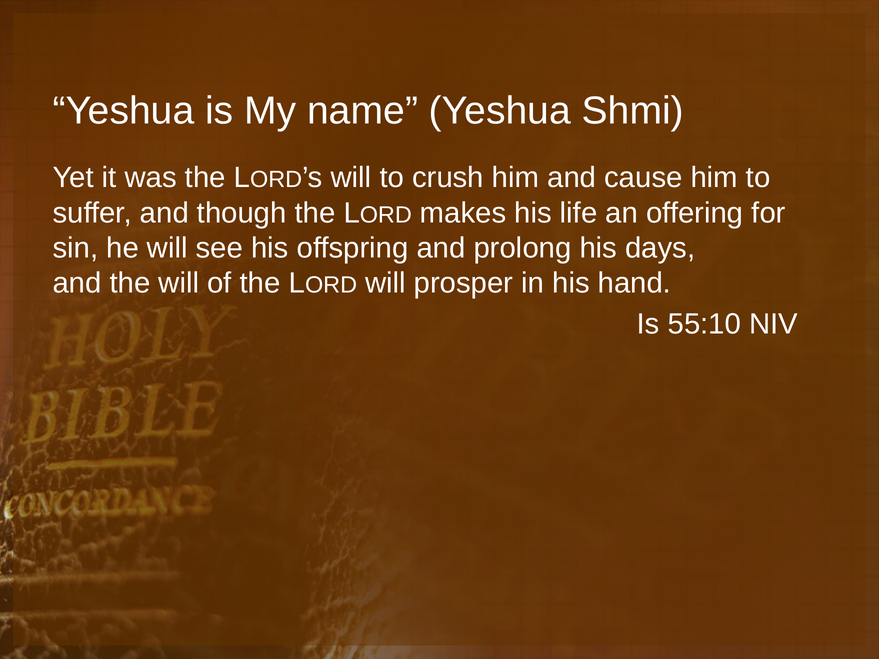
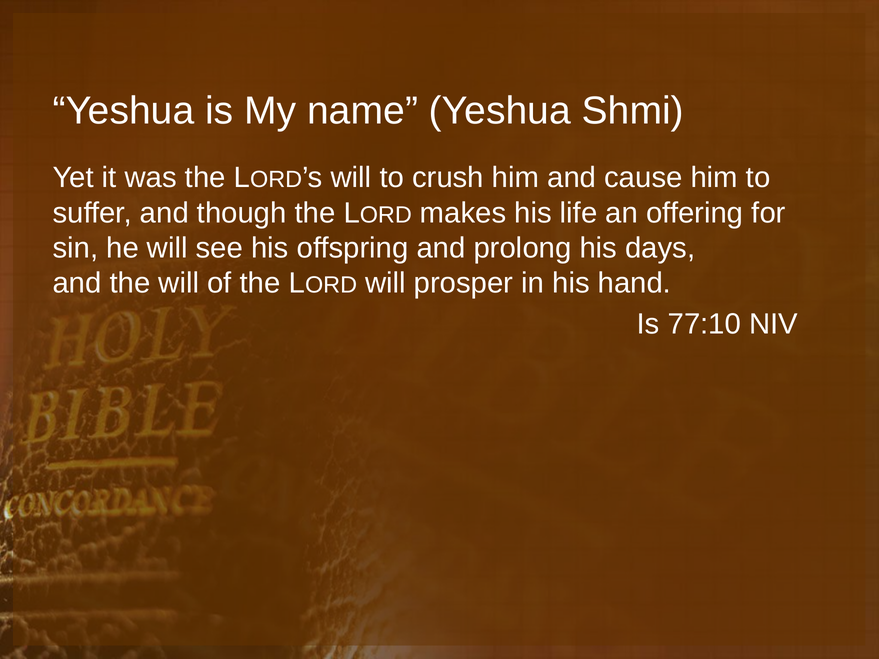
55:10: 55:10 -> 77:10 (704, 324)
